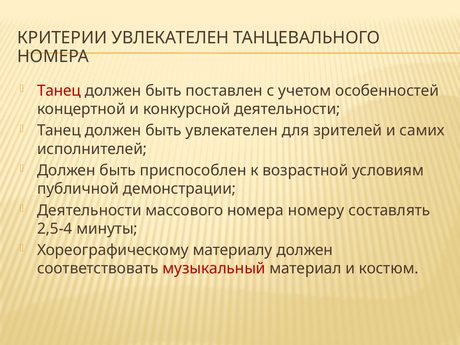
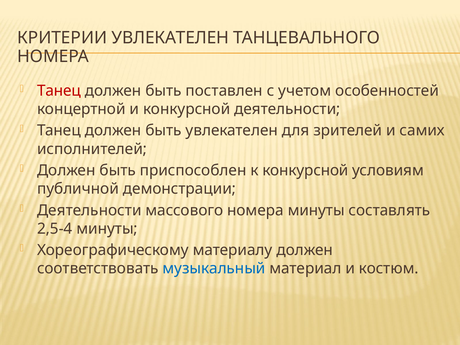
к возрастной: возрастной -> конкурсной (305, 170)
номера номеру: номеру -> минуты (316, 210)
музыкальный colour: red -> blue (214, 269)
